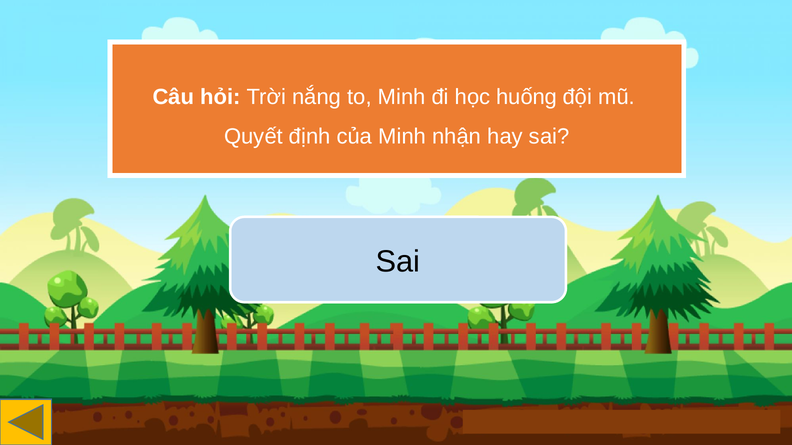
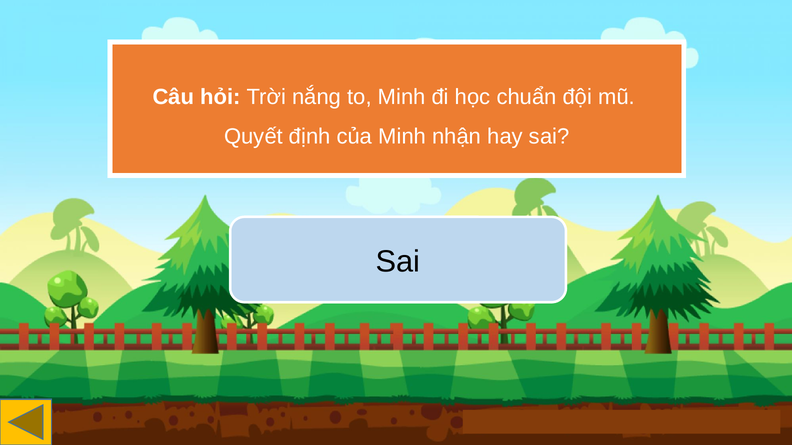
huống: huống -> chuẩn (527, 97)
